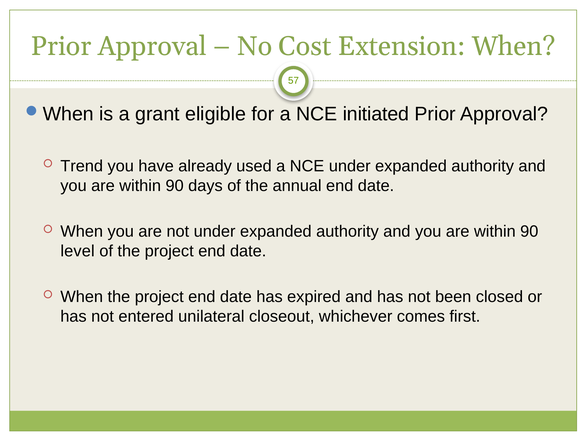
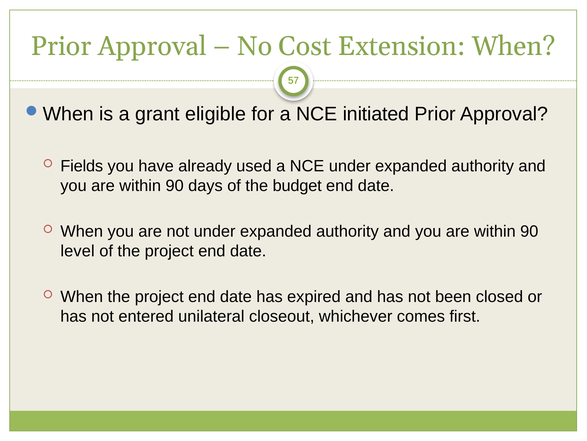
Trend: Trend -> Fields (82, 166)
annual: annual -> budget (297, 185)
